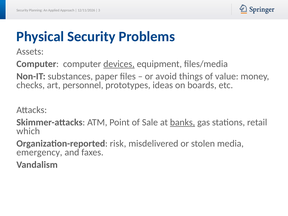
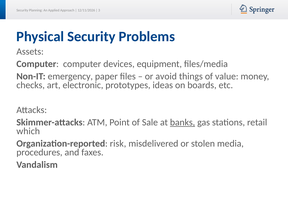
devices underline: present -> none (119, 64)
substances: substances -> emergency (70, 76)
personnel: personnel -> electronic (83, 85)
emergency: emergency -> procedures (39, 152)
